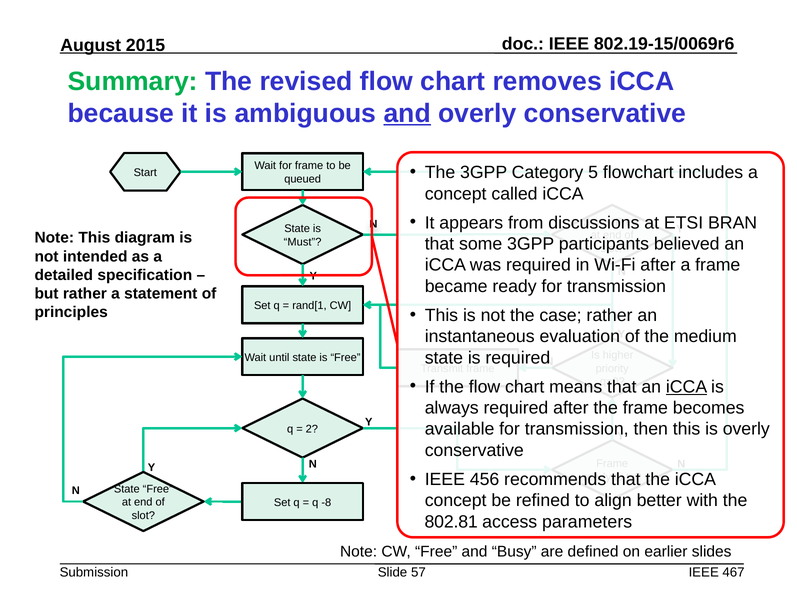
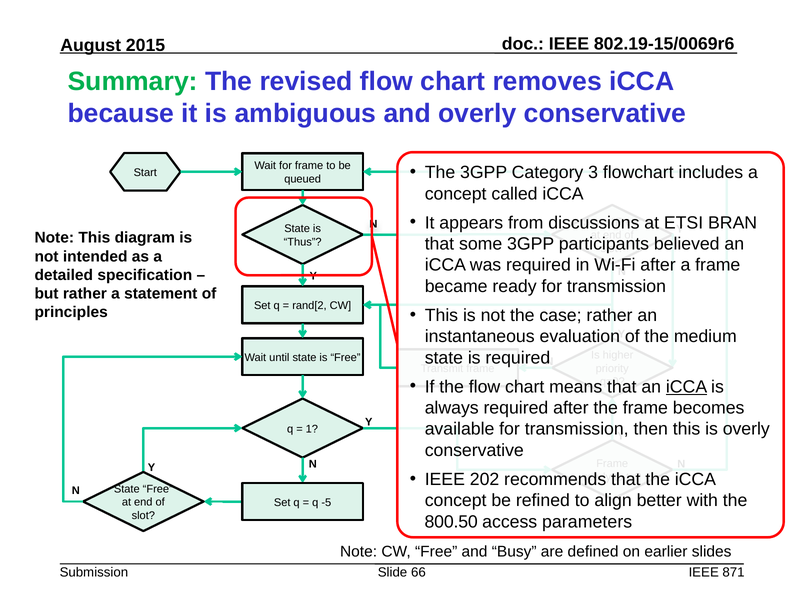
and underline: present -> none (407, 113)
5: 5 -> 3 (593, 173)
Must: Must -> Thus (303, 242)
rand[1: rand[1 -> rand[2 (309, 306)
2: 2 -> 1 (312, 429)
456: 456 -> 202 (485, 480)
-8: -8 -> -5 (326, 503)
802.81: 802.81 -> 800.50 (451, 522)
57: 57 -> 66 (418, 573)
467: 467 -> 871 (734, 573)
